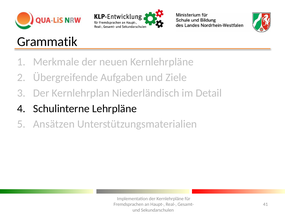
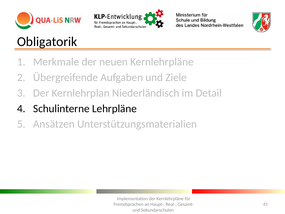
Grammatik: Grammatik -> Obligatorik (47, 42)
